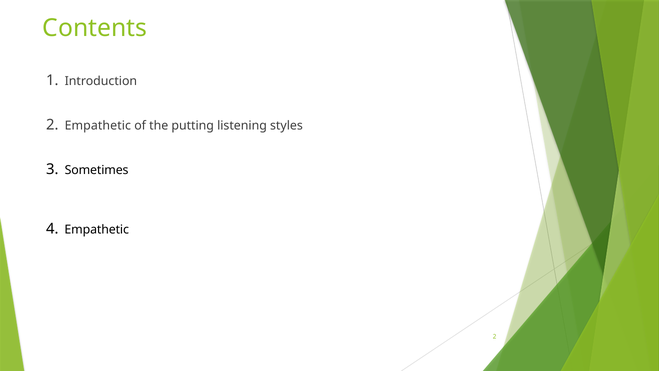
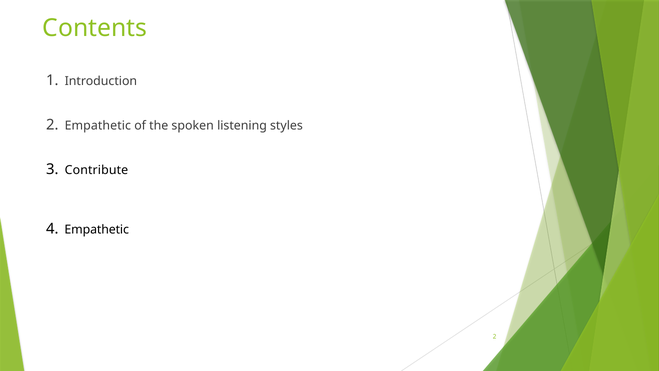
putting: putting -> spoken (193, 126)
Sometimes: Sometimes -> Contribute (96, 170)
